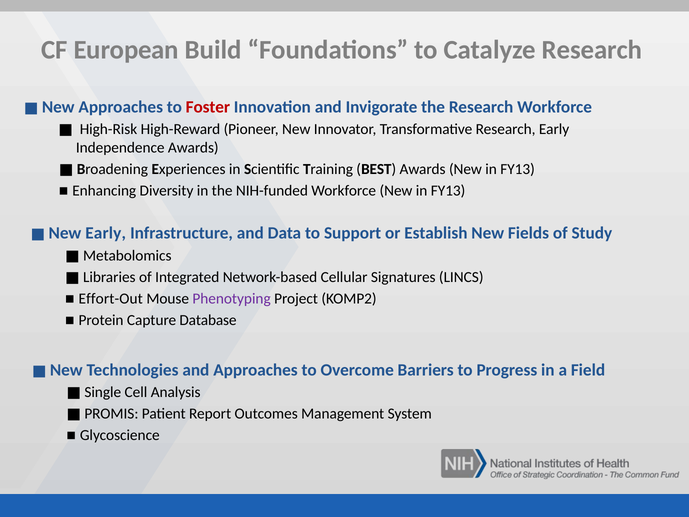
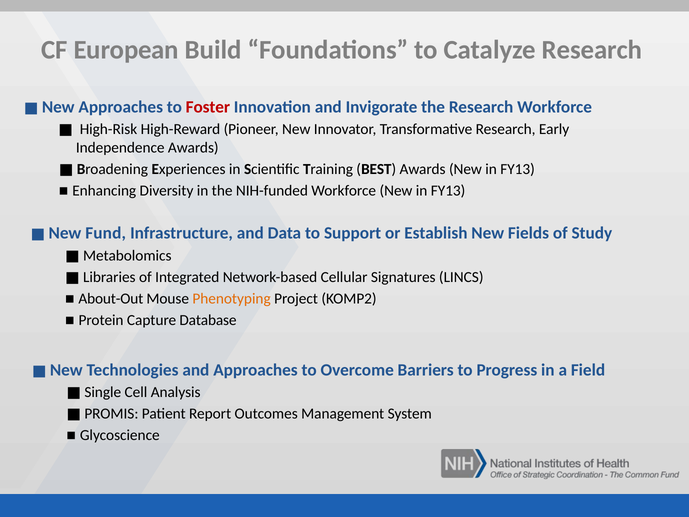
Early: Early -> Fund (106, 233)
Effort-Out: Effort-Out -> About-Out (111, 298)
Phenotyping colour: purple -> orange (232, 298)
